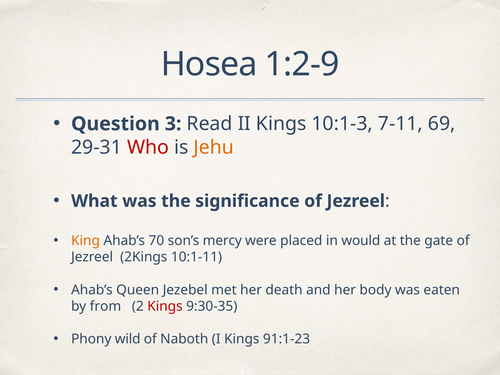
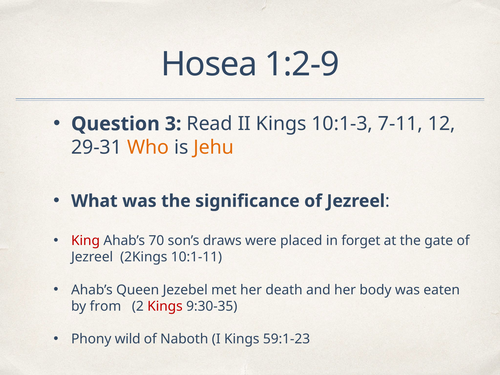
69: 69 -> 12 (442, 124)
Who colour: red -> orange (148, 147)
King colour: orange -> red (85, 241)
mercy: mercy -> draws (222, 241)
would: would -> forget (361, 241)
91:1-23: 91:1-23 -> 59:1-23 (287, 339)
